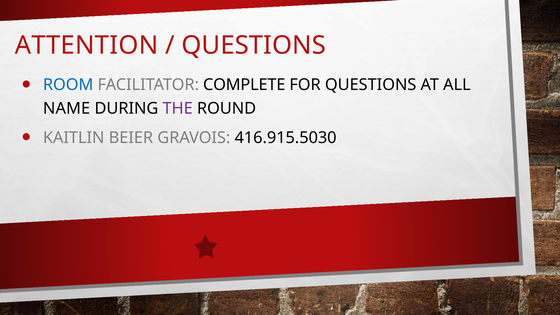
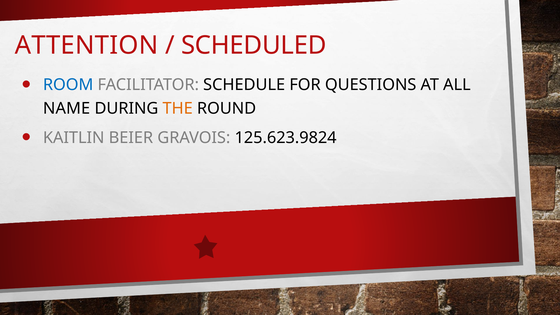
QUESTIONS: QUESTIONS -> SCHEDULED (254, 45)
COMPLETE: COMPLETE -> SCHEDULE (244, 85)
THE colour: purple -> orange (178, 108)
416.915.5030: 416.915.5030 -> 125.623.9824 (286, 138)
